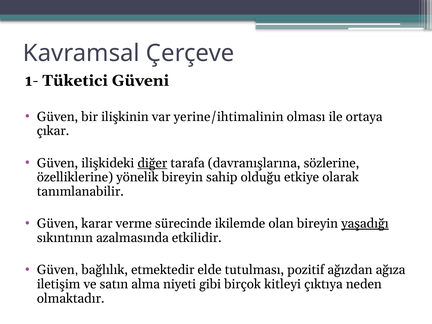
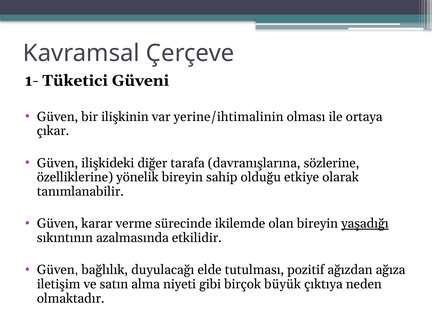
diğer underline: present -> none (152, 163)
etmektedir: etmektedir -> duyulacağı (163, 270)
kitleyi: kitleyi -> büyük (283, 284)
